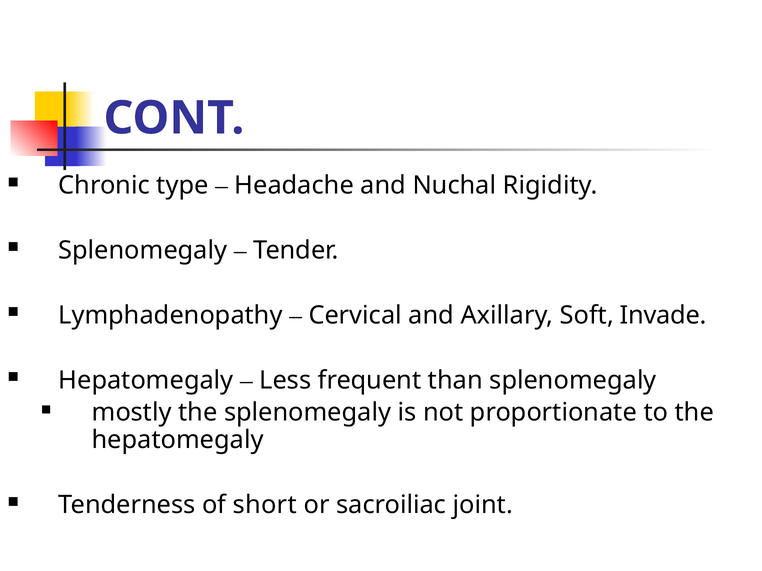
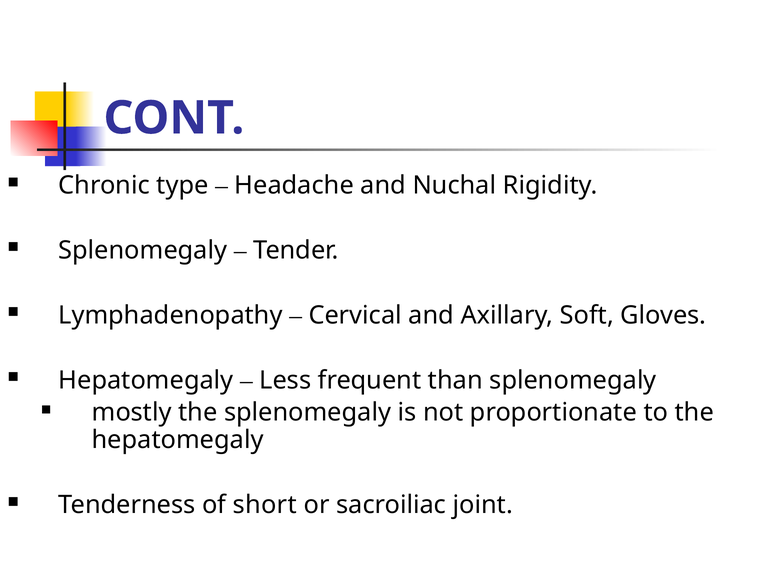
Invade: Invade -> Gloves (663, 315)
